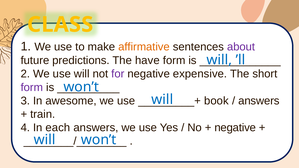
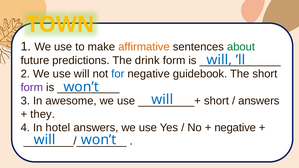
CLASS: CLASS -> TOWN (60, 25)
about colour: purple -> green (241, 47)
have: have -> drink (147, 61)
for colour: purple -> blue (118, 74)
expensive: expensive -> guidebook (200, 74)
book: book -> short (216, 101)
train: train -> they (43, 114)
each: each -> hotel (58, 128)
